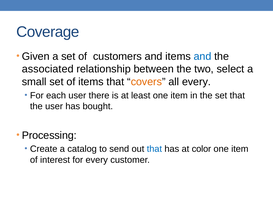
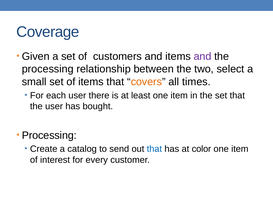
and colour: blue -> purple (203, 56)
associated: associated -> processing (48, 69)
all every: every -> times (196, 82)
